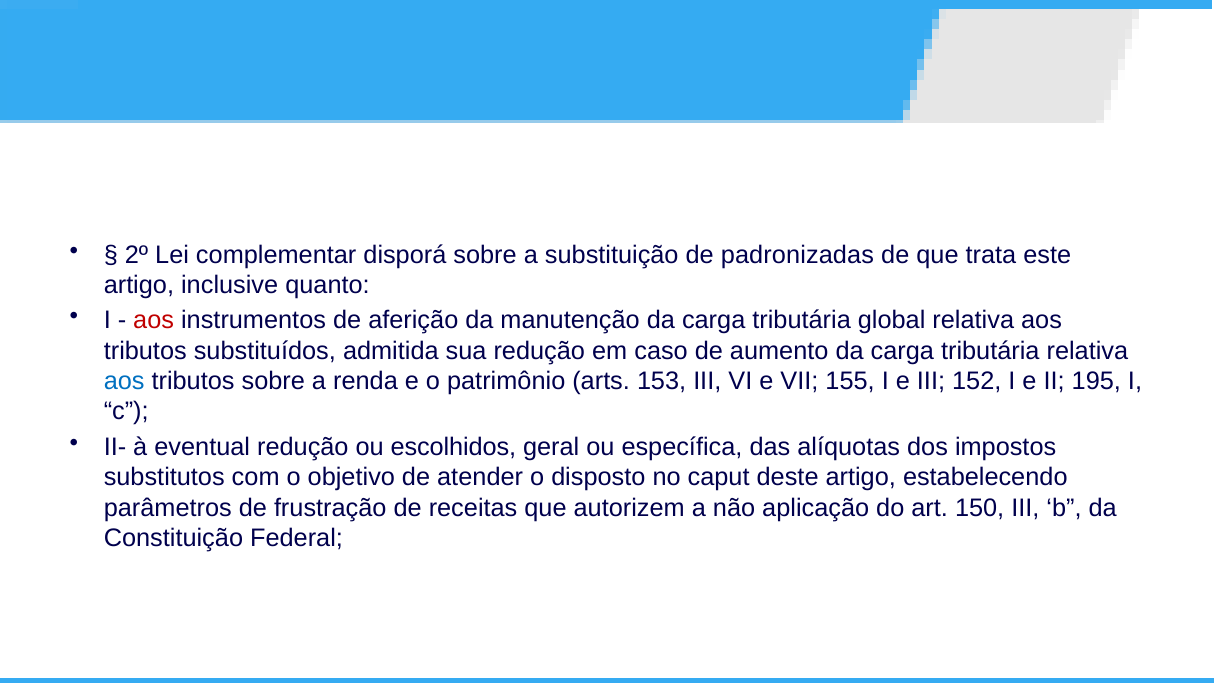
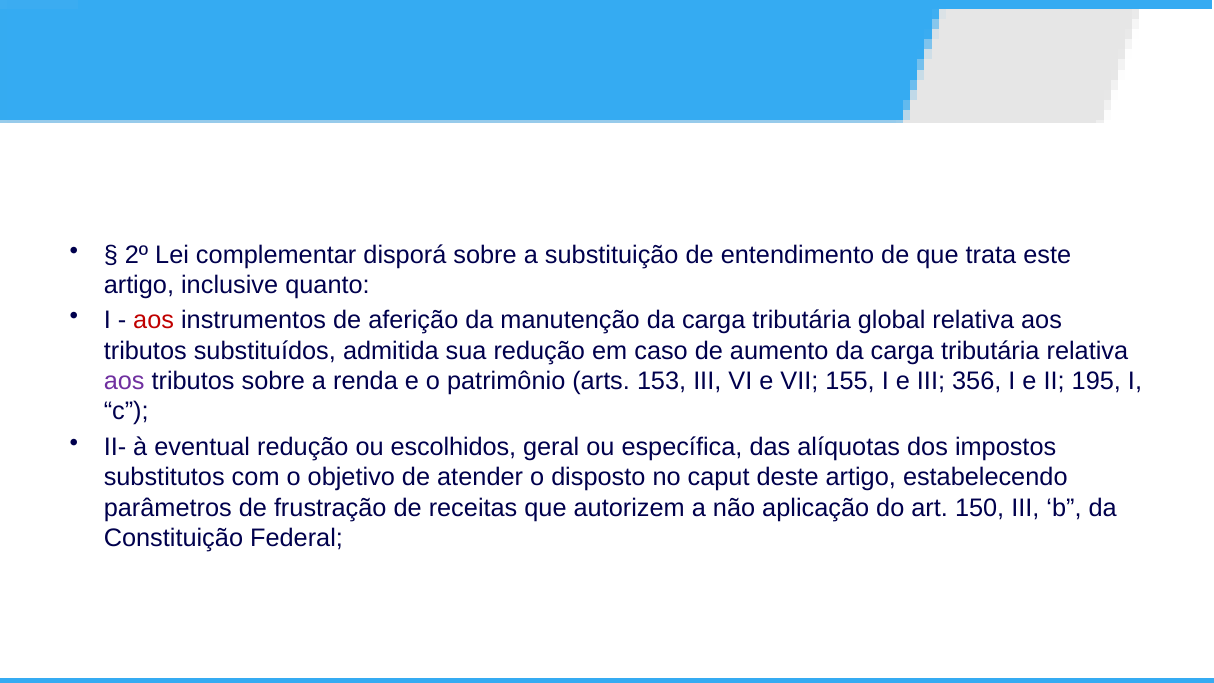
padronizadas: padronizadas -> entendimento (797, 255)
aos colour: blue -> purple (124, 381)
152: 152 -> 356 (977, 381)
